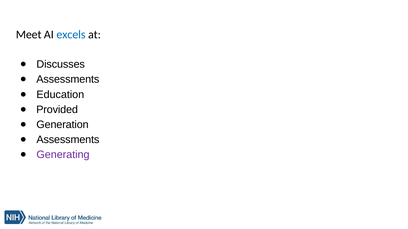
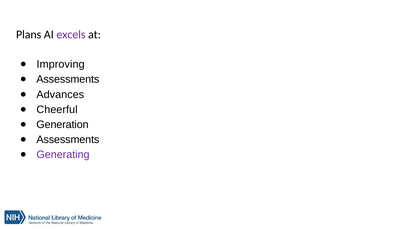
Meet: Meet -> Plans (29, 34)
excels colour: blue -> purple (71, 34)
Discusses: Discusses -> Improving (61, 64)
Education: Education -> Advances (60, 95)
Provided: Provided -> Cheerful (57, 110)
